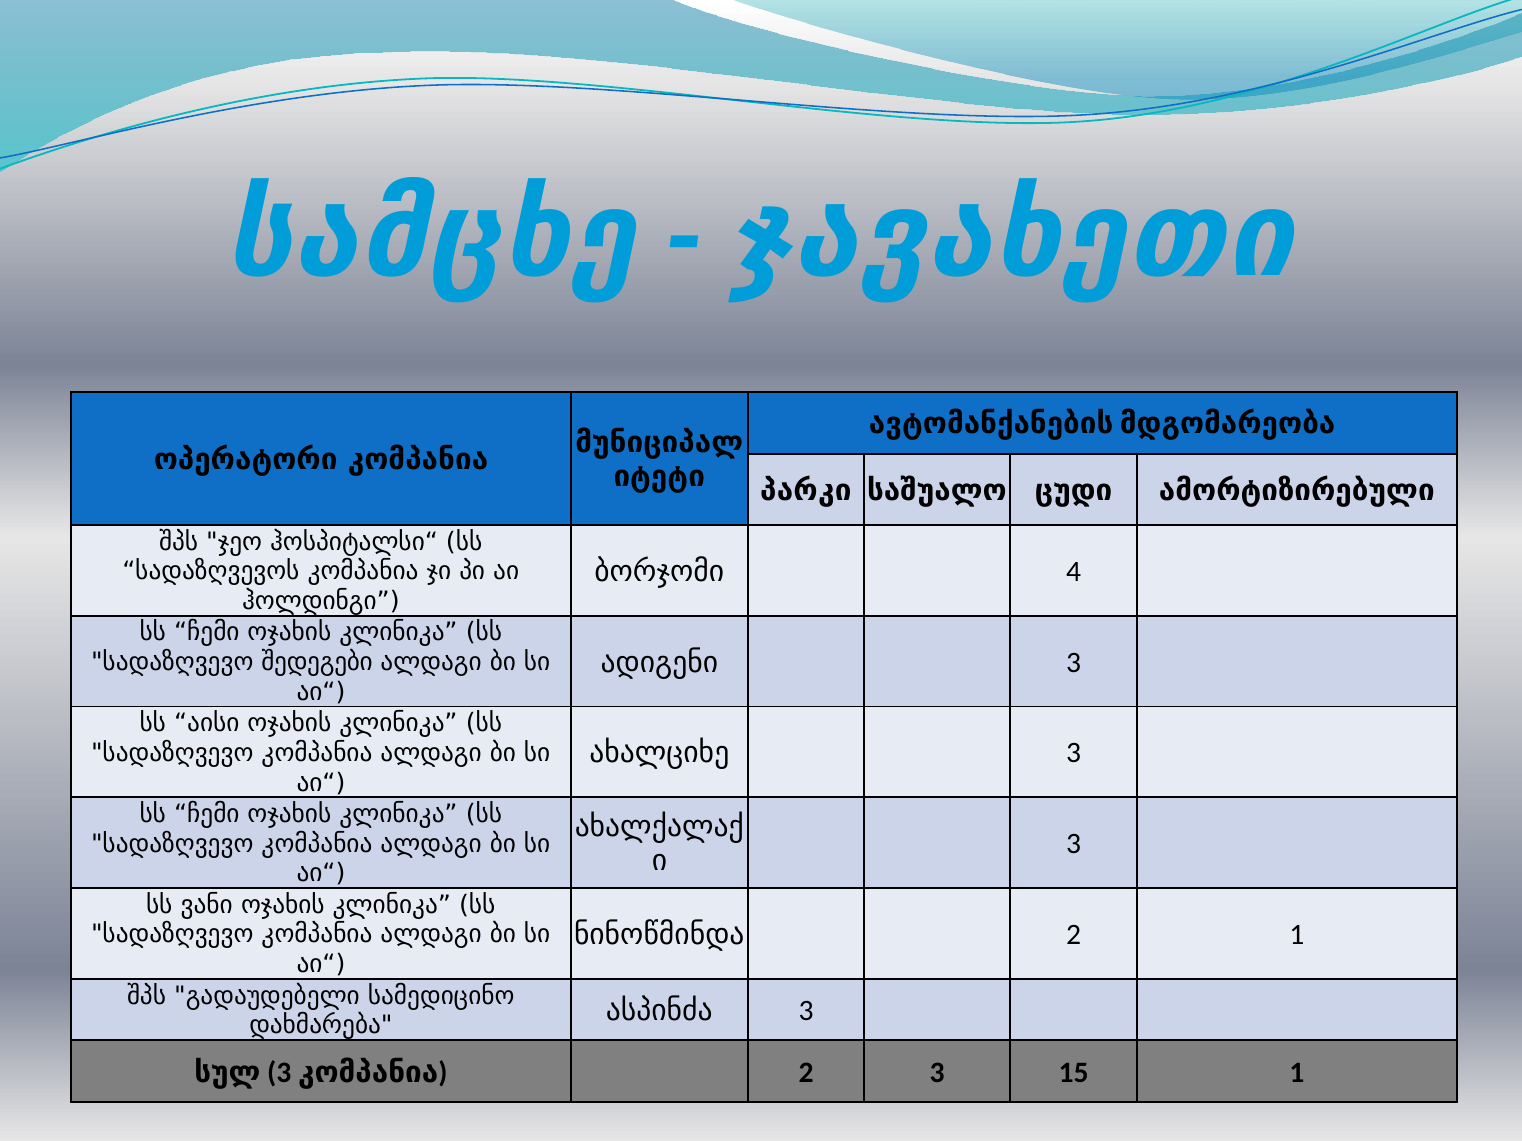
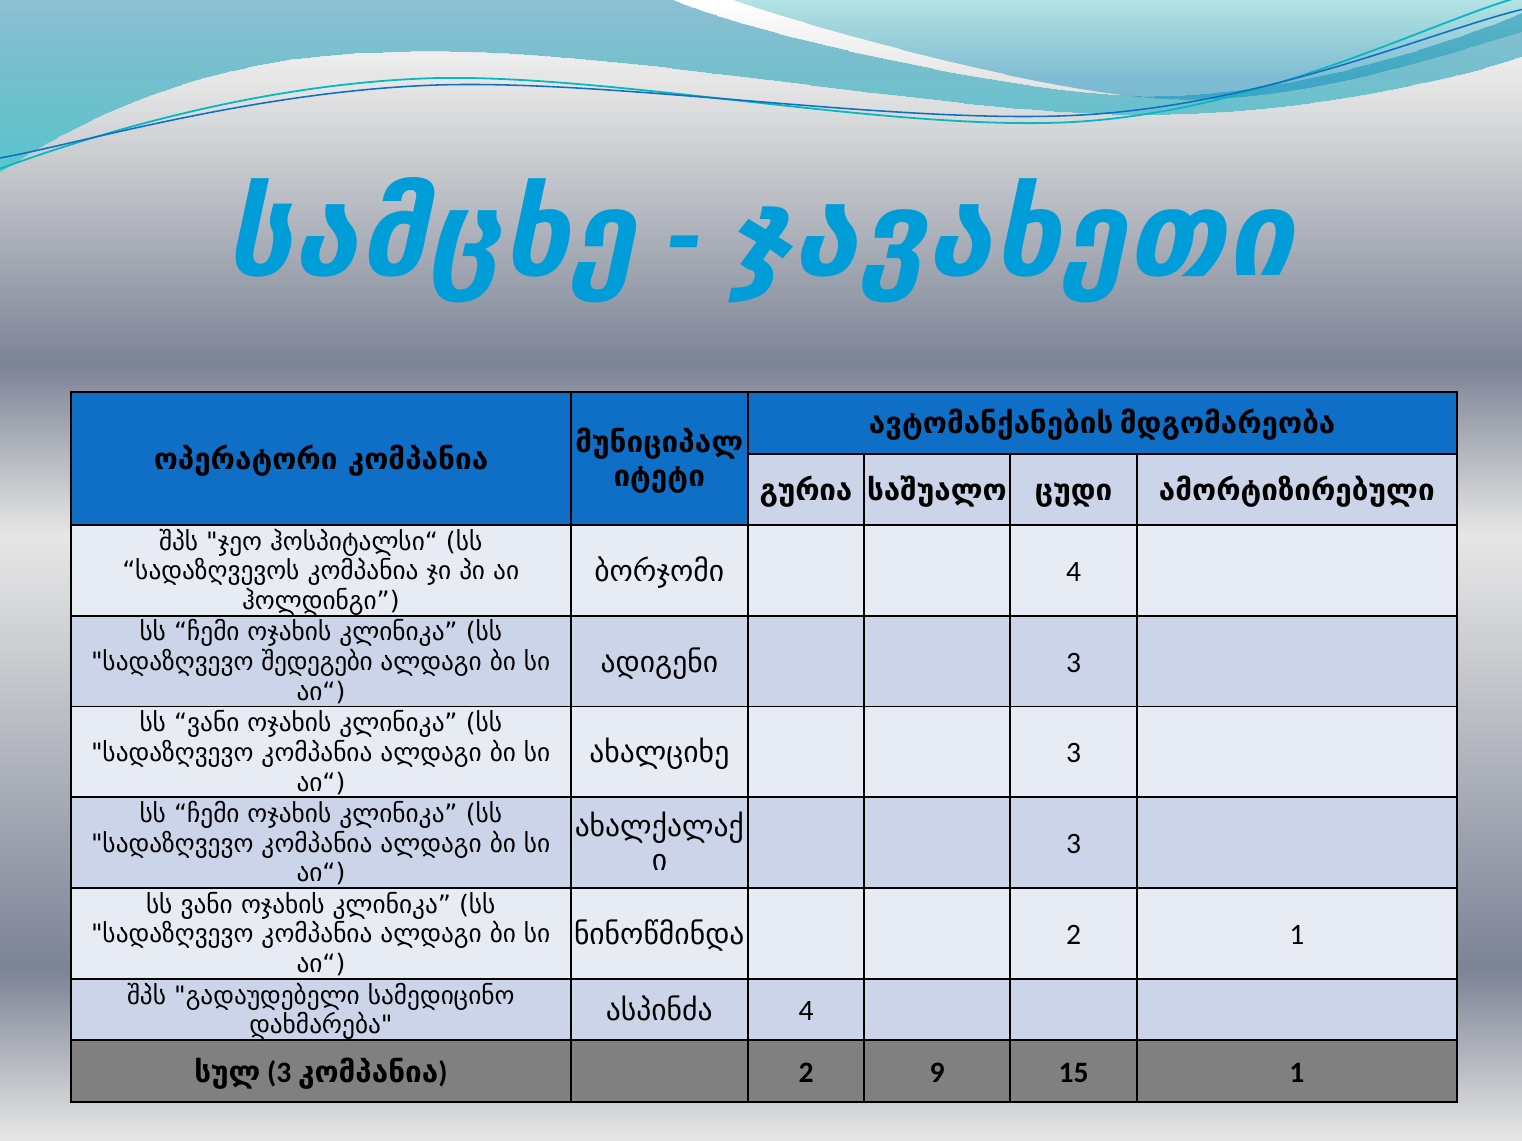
პარკი: პარკი -> გურია (806, 491)
აისი: აისი -> ვანი (207, 724)
ასპინძა 3: 3 -> 4 (806, 1011)
2 3: 3 -> 9 (937, 1073)
